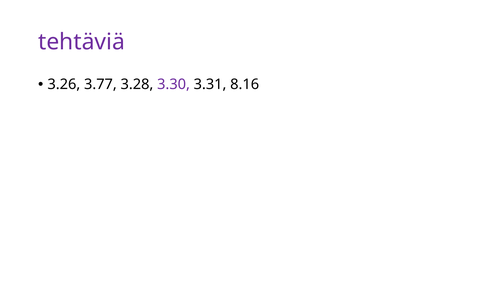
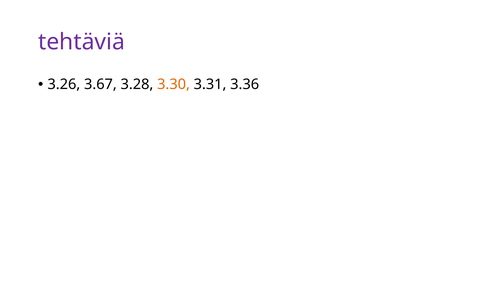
3.77: 3.77 -> 3.67 (100, 85)
3.30 colour: purple -> orange (174, 85)
8.16: 8.16 -> 3.36 (245, 85)
